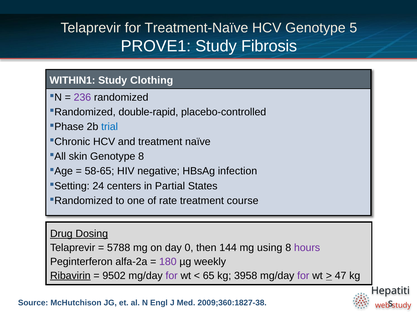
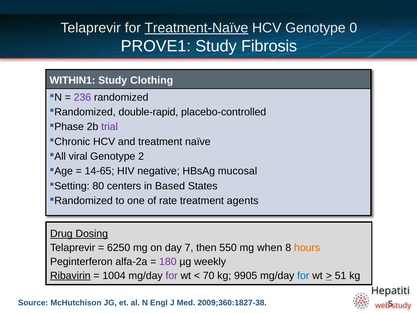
Treatment-Naïve underline: none -> present (196, 28)
5: 5 -> 0 (353, 28)
trial colour: blue -> purple (110, 127)
skin: skin -> viral (78, 156)
Genotype 8: 8 -> 2 (141, 156)
58-65: 58-65 -> 14-65 (99, 171)
infection: infection -> mucosal (238, 171)
24: 24 -> 80 (98, 186)
Partial: Partial -> Based (170, 186)
course: course -> agents (243, 201)
5788: 5788 -> 6250 (119, 248)
0: 0 -> 7 (189, 248)
144: 144 -> 550 (228, 248)
using: using -> when (270, 248)
hours colour: purple -> orange (307, 248)
9502: 9502 -> 1004 (114, 275)
65: 65 -> 70 (209, 275)
3958: 3958 -> 9905 (246, 275)
for colour: purple -> blue (303, 275)
47: 47 -> 51 (341, 275)
